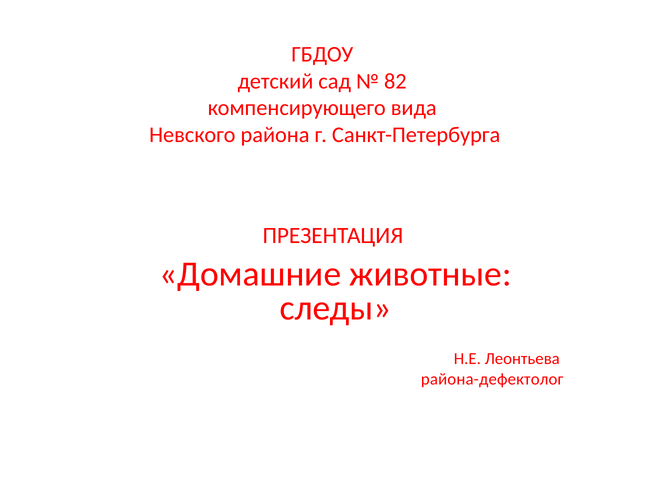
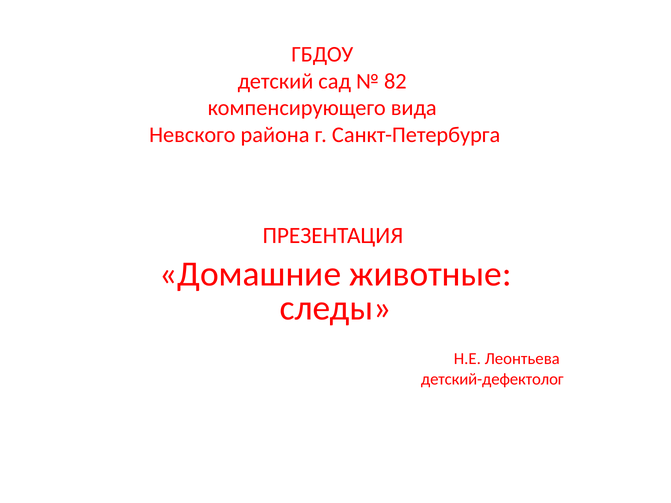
района-дефектолог: района-дефектолог -> детский-дефектолог (492, 379)
